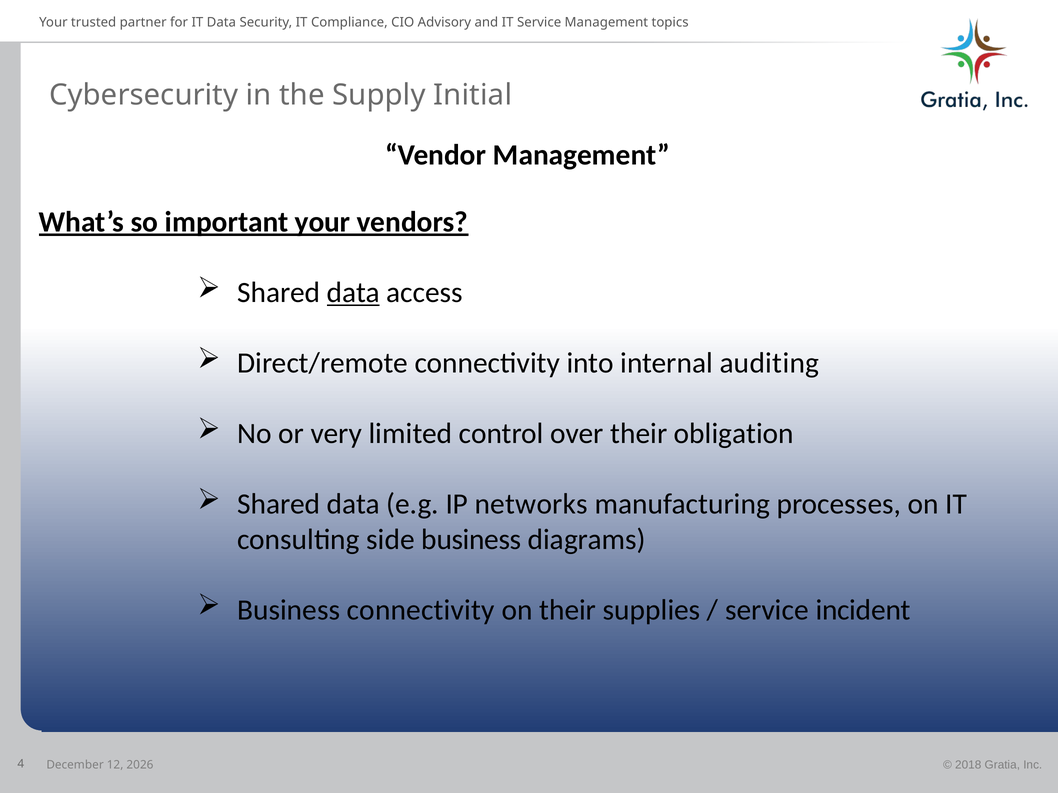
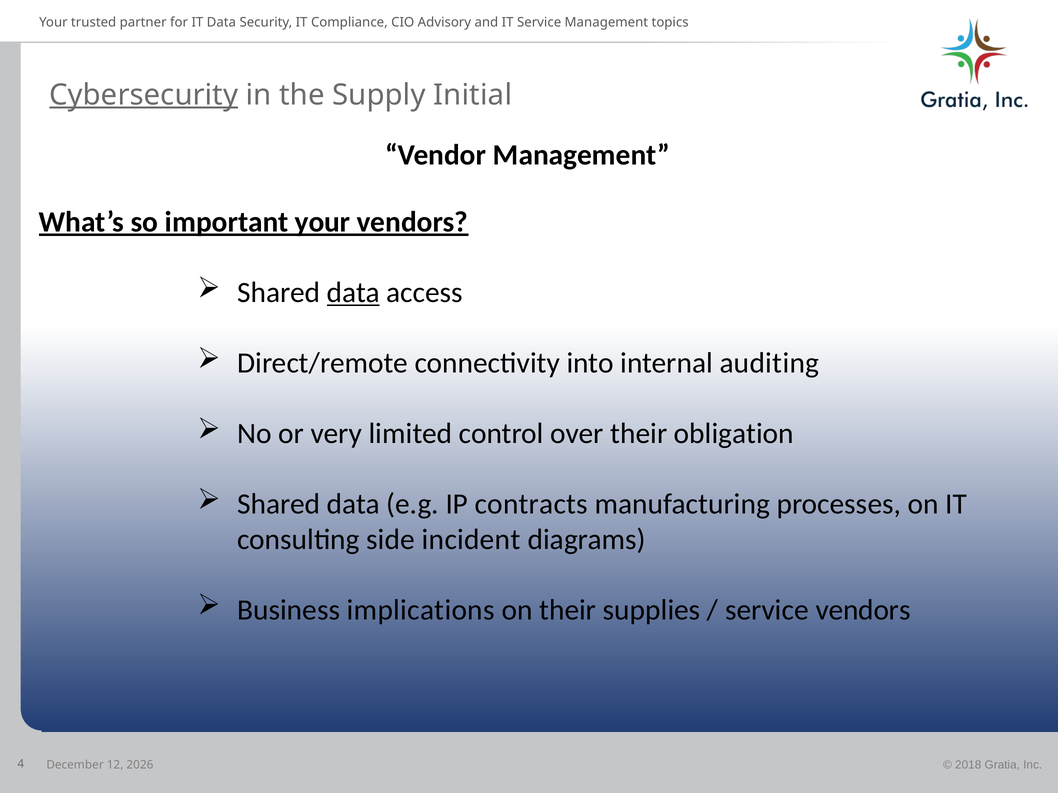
Cybersecurity underline: none -> present (144, 95)
networks: networks -> contracts (531, 505)
side business: business -> incident (471, 540)
Business connectivity: connectivity -> implications (421, 610)
service incident: incident -> vendors (863, 610)
